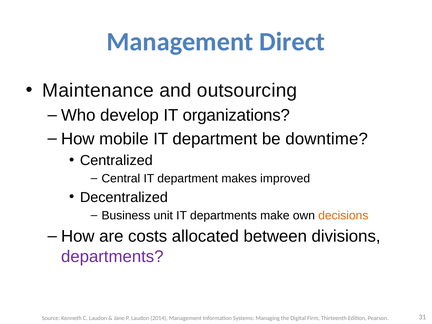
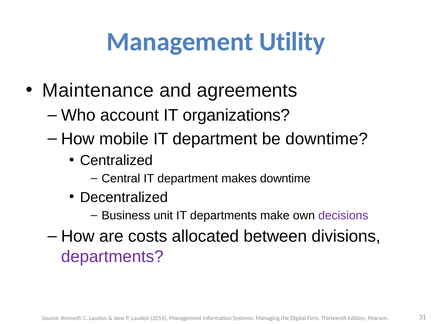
Direct: Direct -> Utility (292, 42)
outsourcing: outsourcing -> agreements (247, 91)
develop: develop -> account (129, 115)
makes improved: improved -> downtime (285, 178)
decisions colour: orange -> purple (343, 215)
